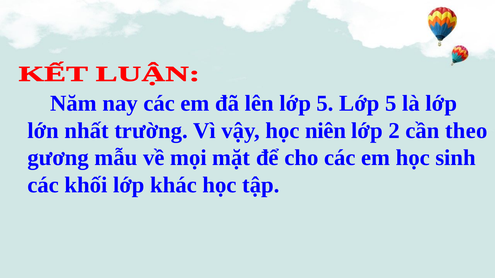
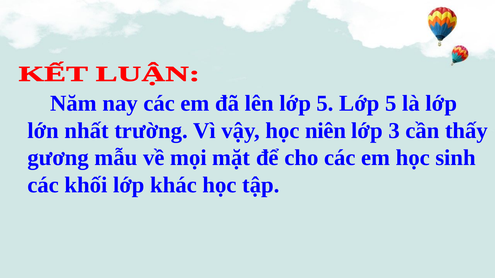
2: 2 -> 3 (394, 131)
theo: theo -> thấy (466, 131)
